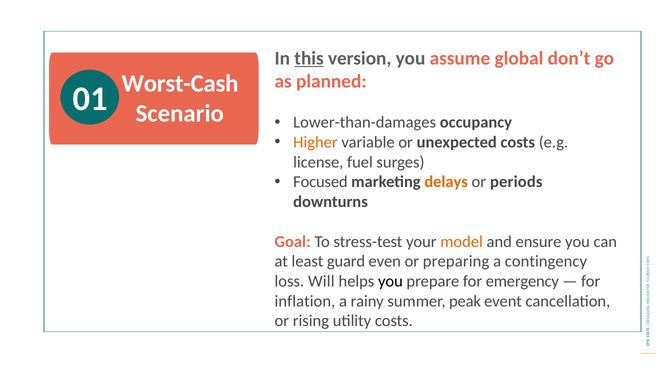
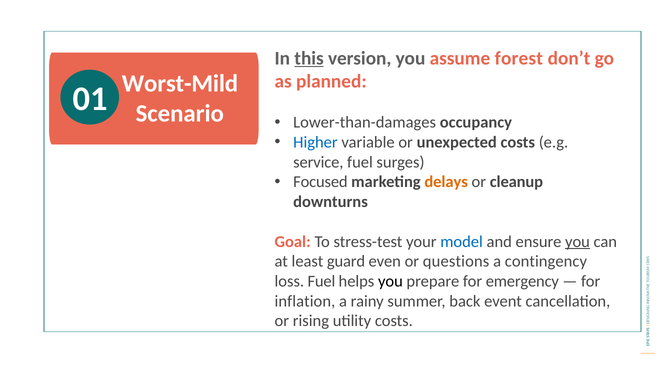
global: global -> forest (519, 58)
Worst-Cash: Worst-Cash -> Worst-Mild (180, 84)
Higher colour: orange -> blue (315, 142)
license: license -> service (318, 162)
periods: periods -> cleanup (516, 182)
model colour: orange -> blue (462, 241)
you underline: none -> present (577, 241)
preparing: preparing -> questions (456, 261)
loss Will: Will -> Fuel (321, 281)
peak: peak -> back (465, 301)
